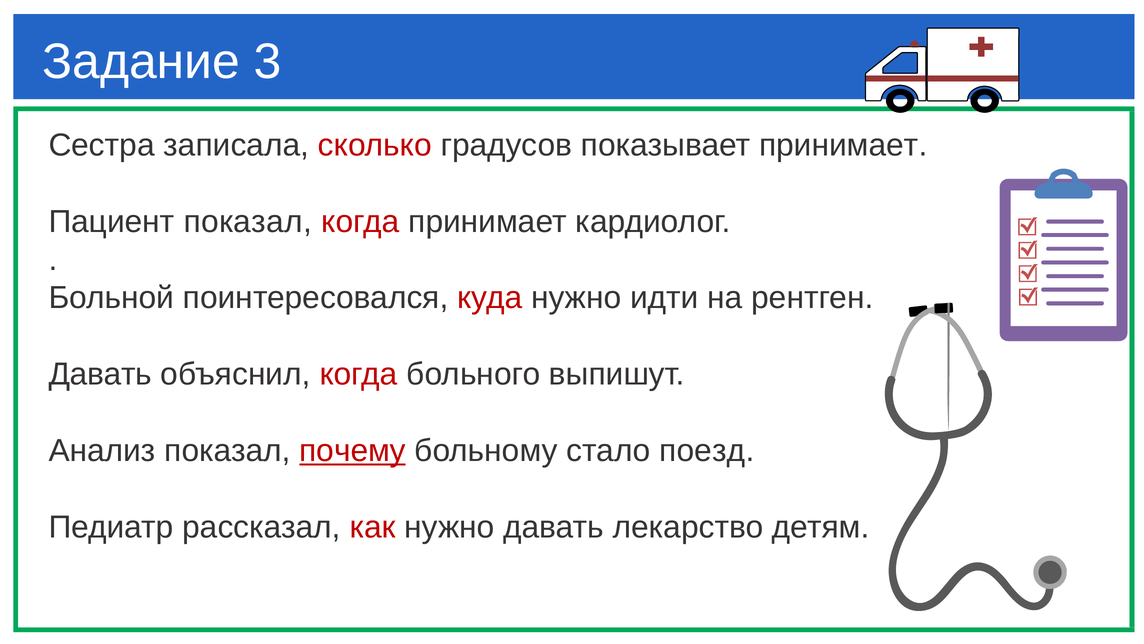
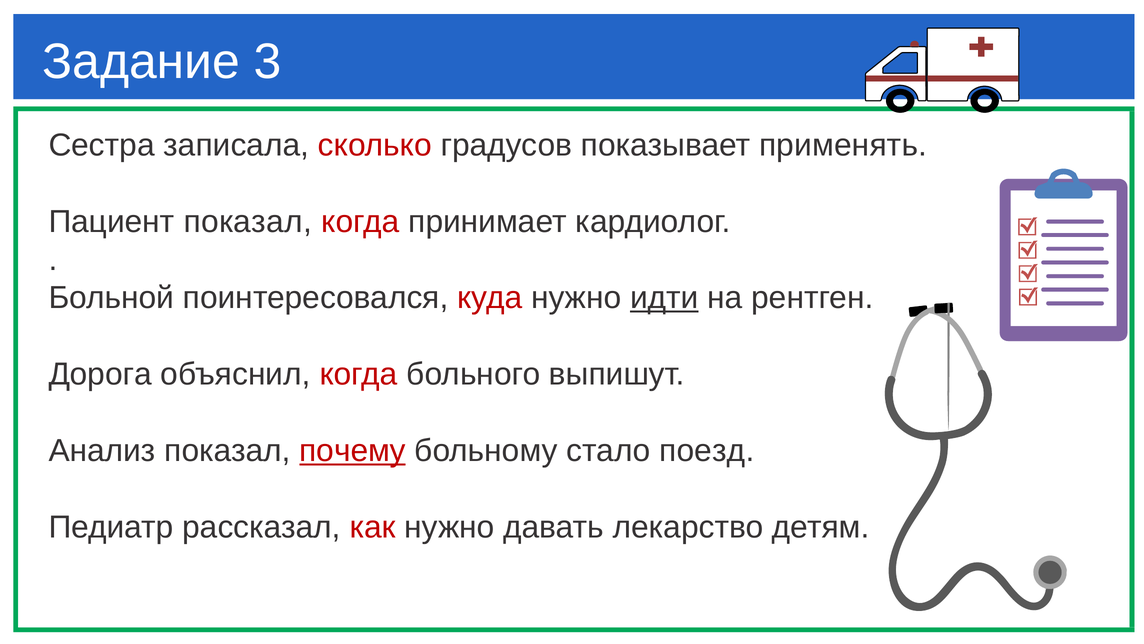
показывает принимает: принимает -> применять (843, 145)
идти underline: none -> present (664, 298)
Давать: Давать -> Дорога (100, 374)
